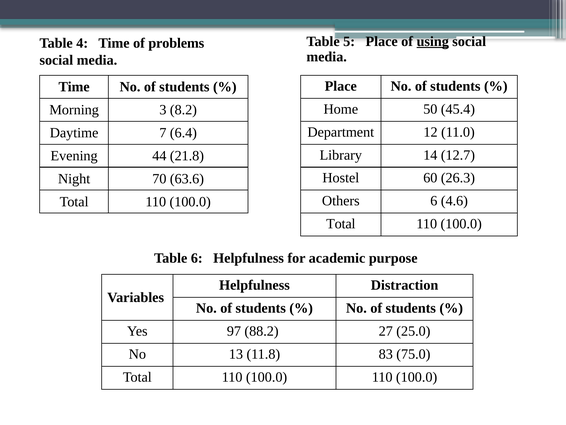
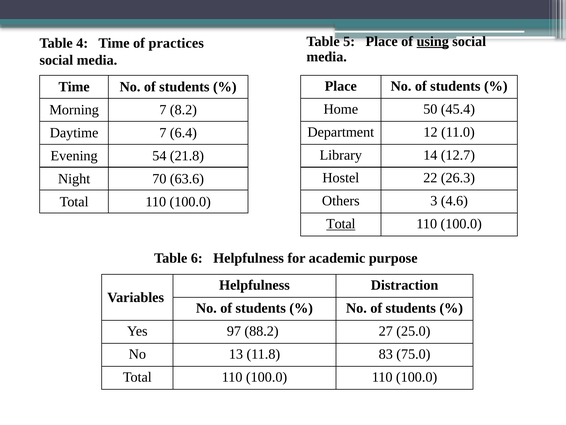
problems: problems -> practices (176, 43)
Morning 3: 3 -> 7 (163, 110)
44: 44 -> 54 (159, 156)
60: 60 -> 22 (430, 178)
Others 6: 6 -> 3 (434, 201)
Total underline: none -> present (341, 224)
